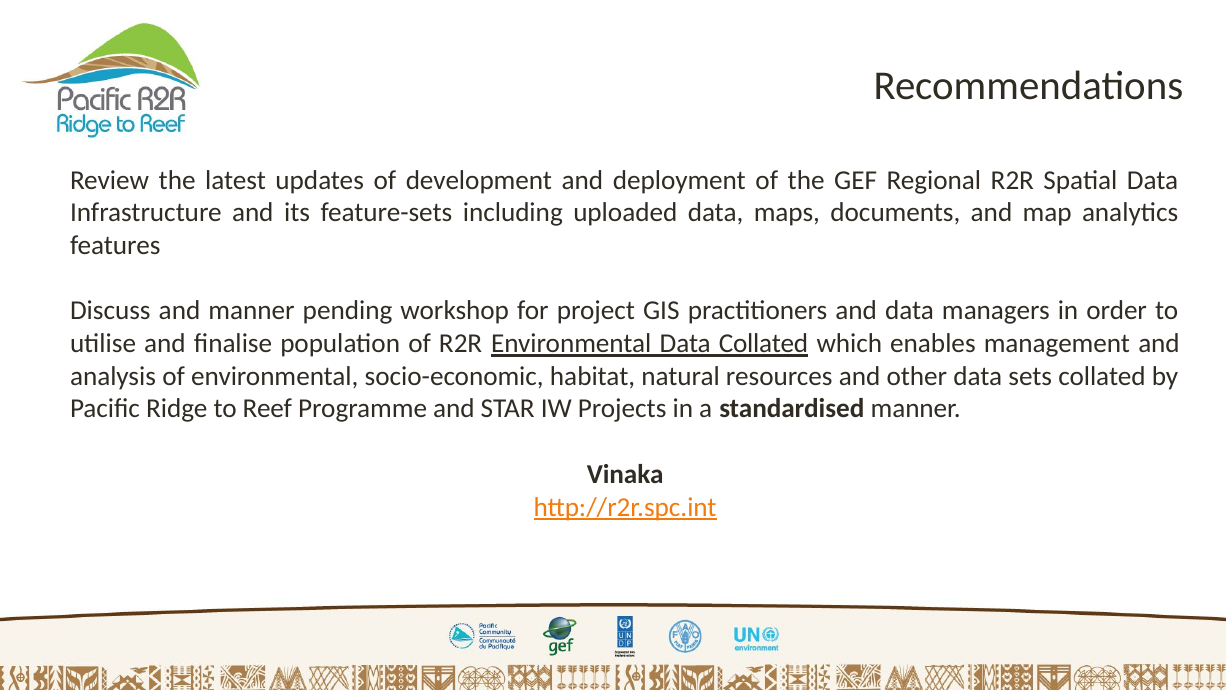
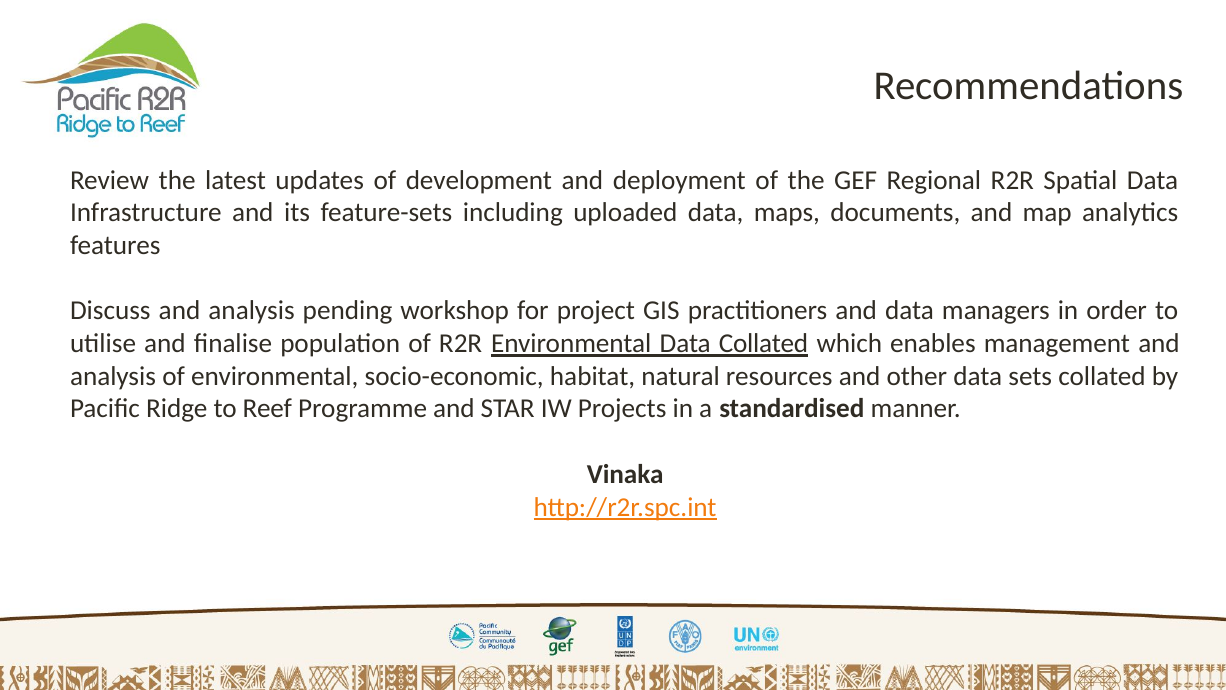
Discuss and manner: manner -> analysis (252, 311)
